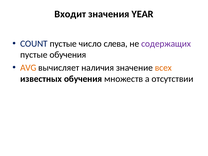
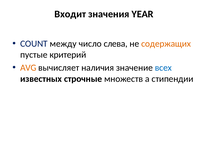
COUNT пустые: пустые -> между (63, 44)
содержащих colour: purple -> orange (166, 44)
пустые обучения: обучения -> критерий (68, 55)
всех colour: orange -> blue (163, 68)
известных обучения: обучения -> строчные (83, 79)
отсутствии: отсутствии -> стипендии (173, 79)
